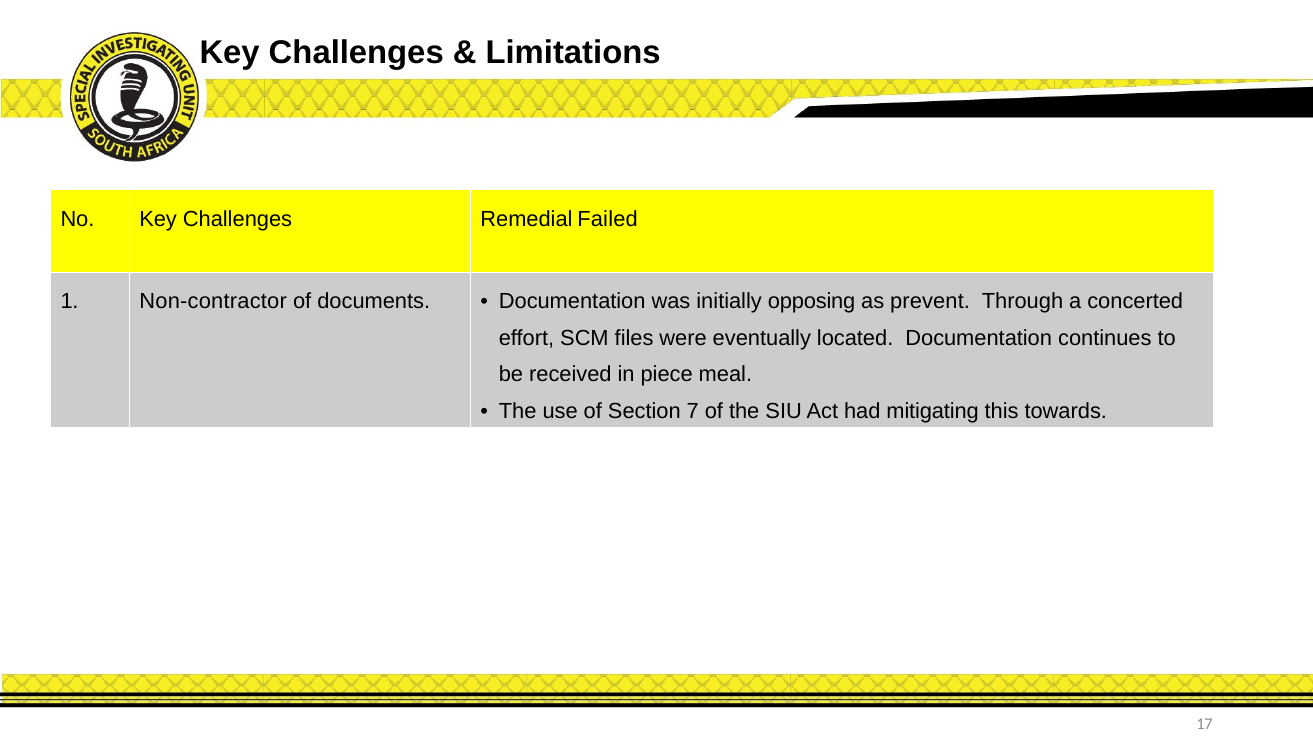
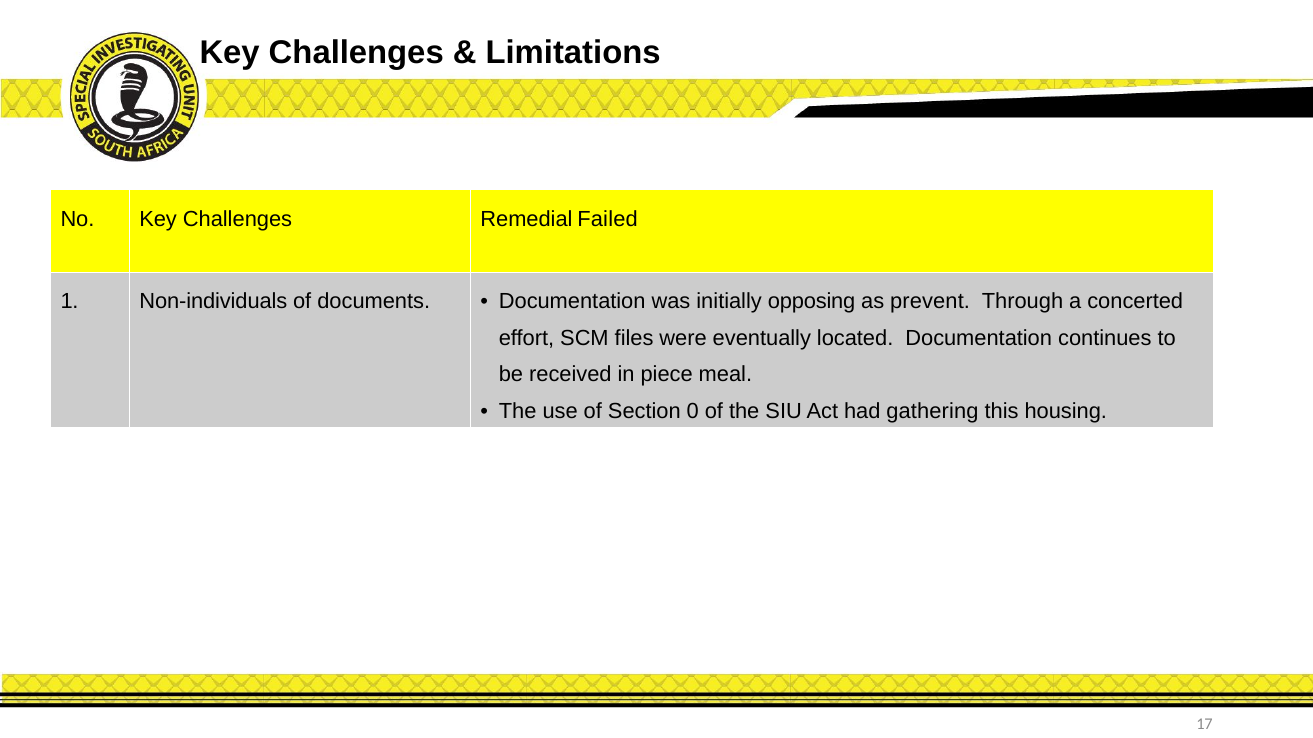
Non-contractor: Non-contractor -> Non-individuals (213, 302)
7: 7 -> 0 (693, 411)
mitigating: mitigating -> gathering (932, 411)
towards: towards -> housing (1066, 411)
